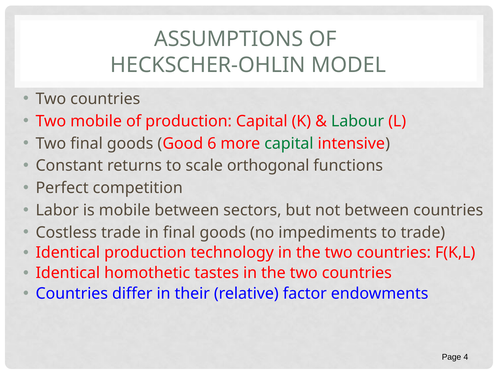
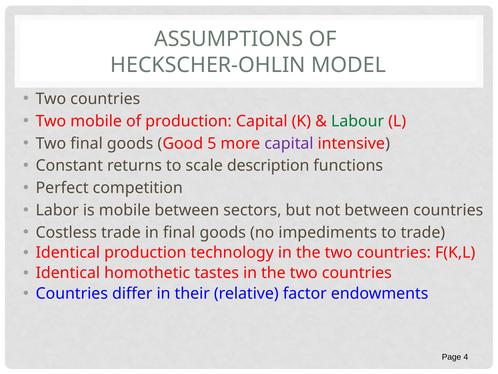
6: 6 -> 5 (212, 143)
capital colour: green -> purple (289, 143)
orthogonal: orthogonal -> description (268, 165)
